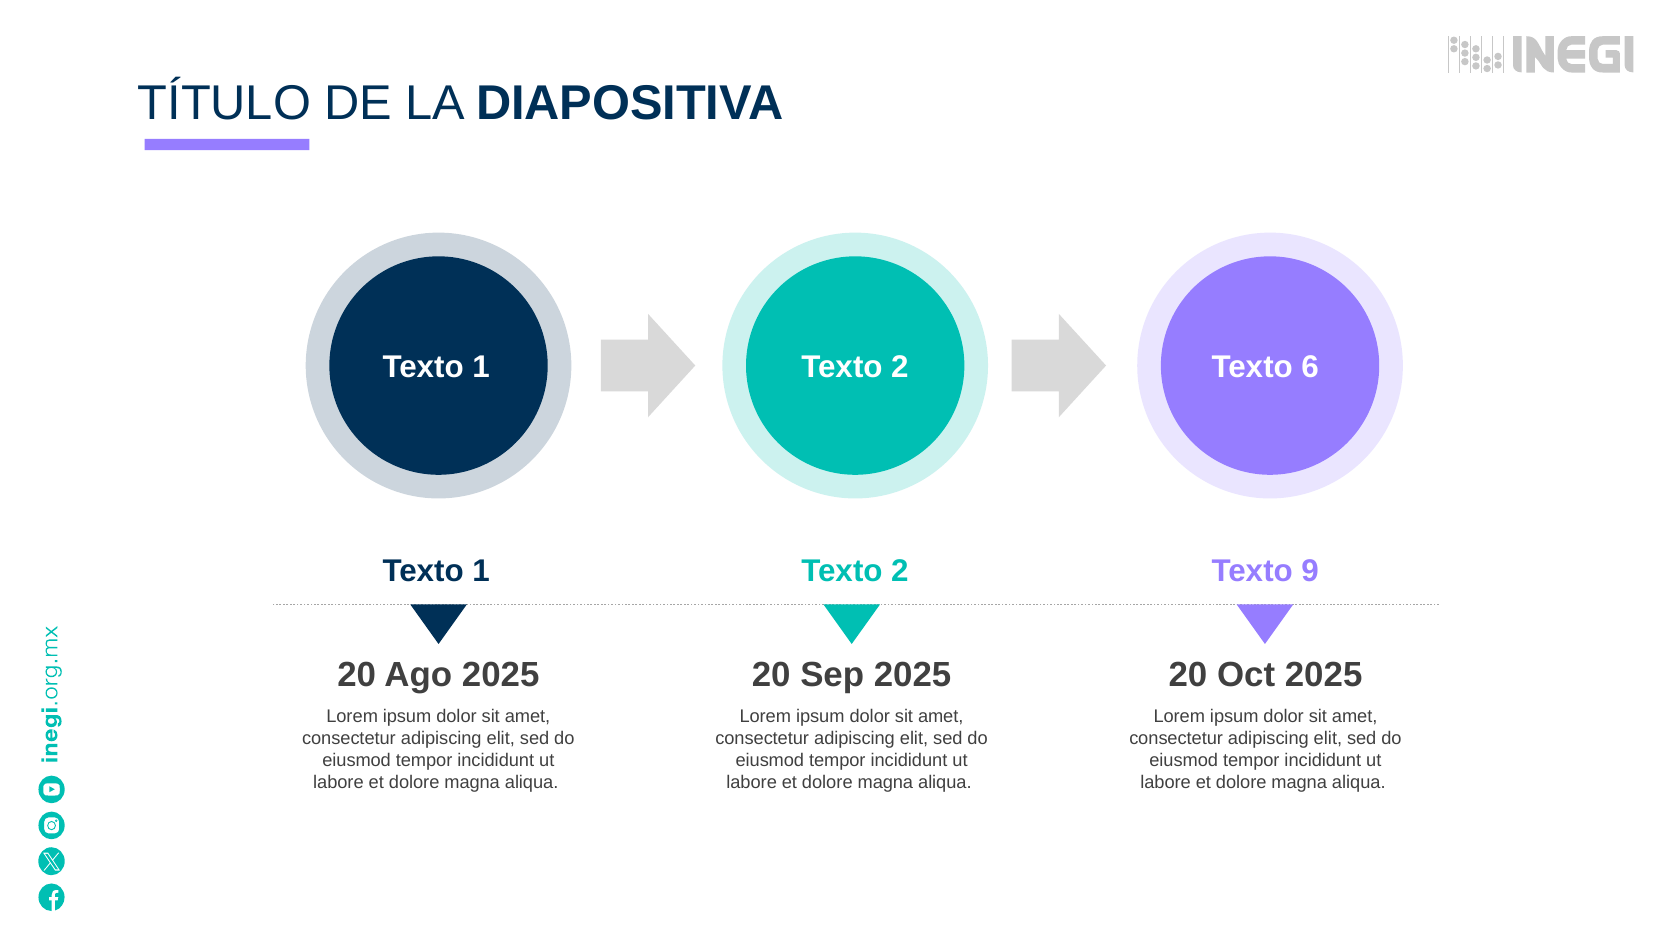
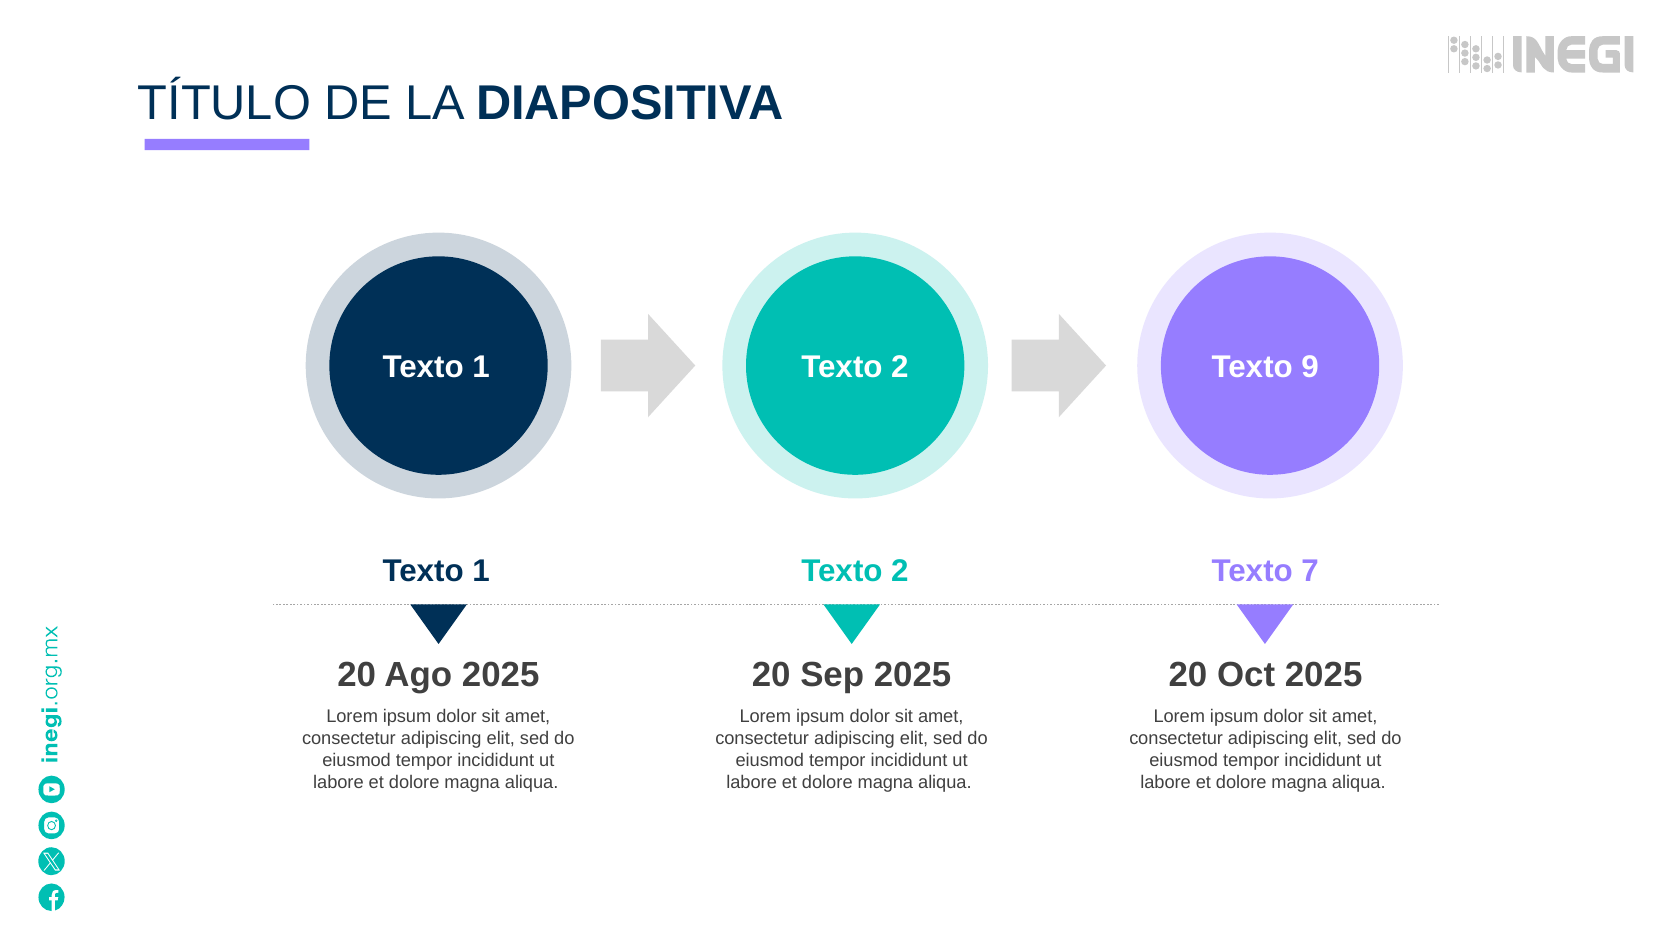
6: 6 -> 9 (1310, 367)
9: 9 -> 7 (1310, 570)
